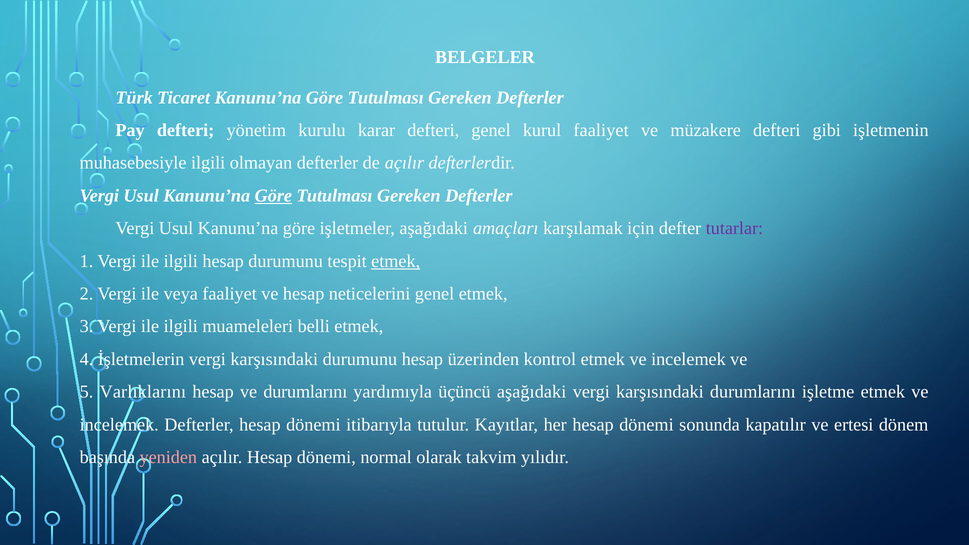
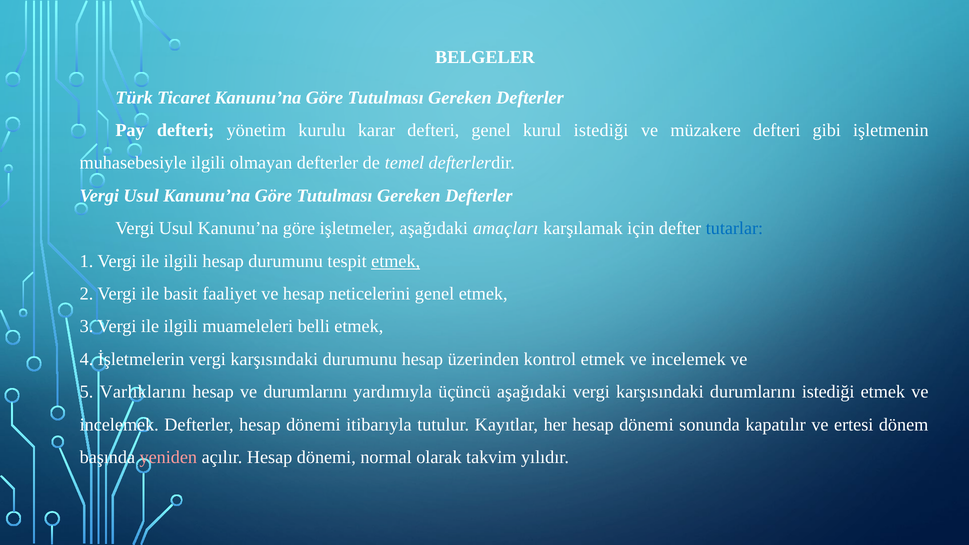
kurul faaliyet: faaliyet -> istediği (601, 130)
de açılır: açılır -> temel (404, 163)
Göre underline: present -> none (273, 196)
tutarlar colour: purple -> blue (734, 228)
veya: veya -> basit (181, 294)
durumlarını işletme: işletme -> istediği (828, 392)
